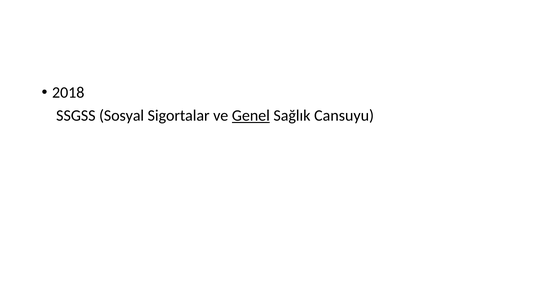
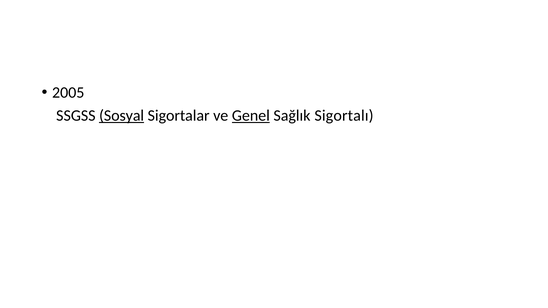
2018: 2018 -> 2005 (68, 93)
Sosyal underline: none -> present (122, 116)
Cansuyu: Cansuyu -> Sigortalı (344, 116)
